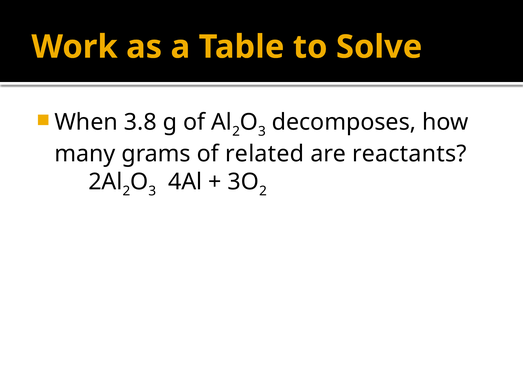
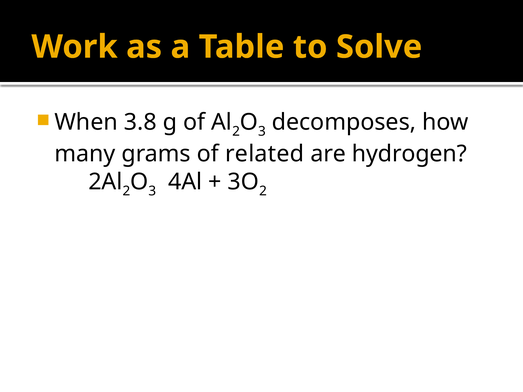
reactants: reactants -> hydrogen (409, 154)
